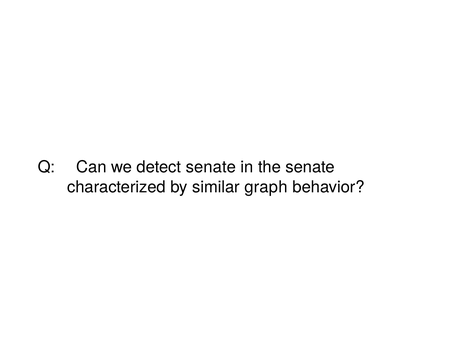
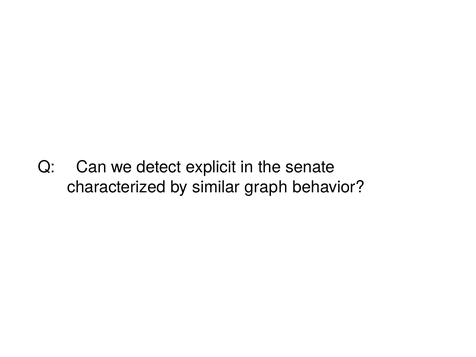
detect senate: senate -> explicit (211, 167)
